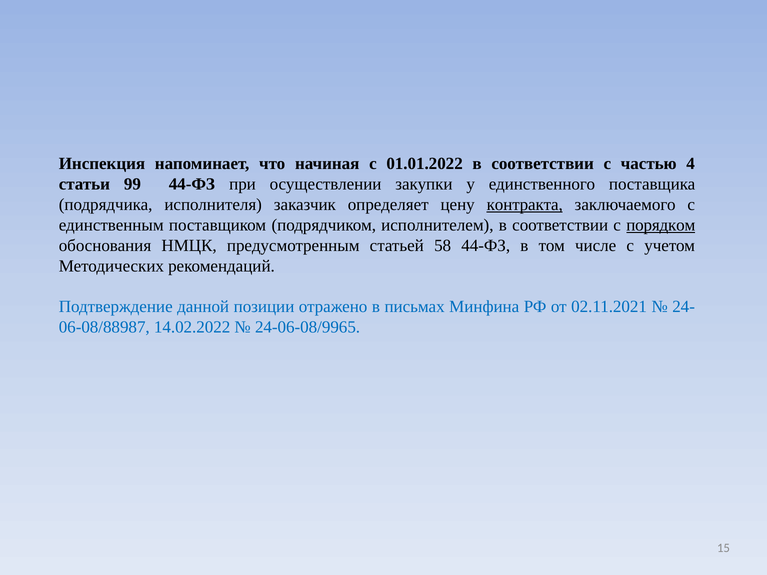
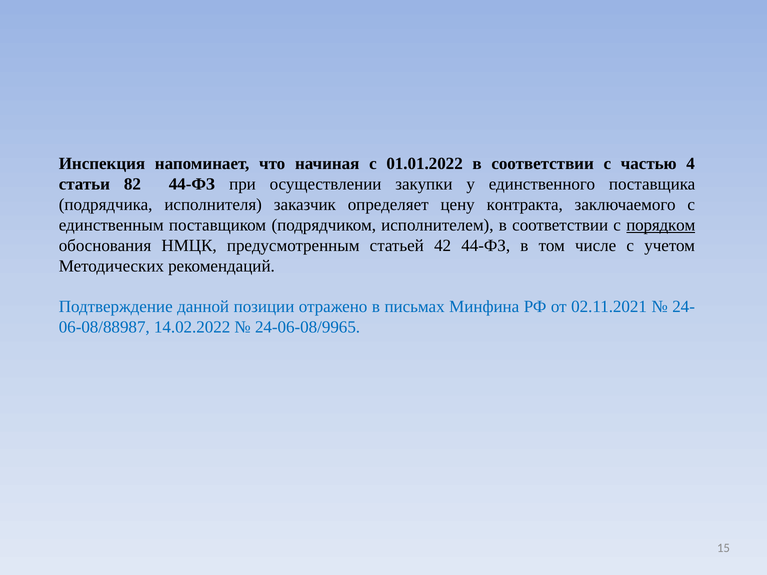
99: 99 -> 82 (132, 184)
контракта underline: present -> none (525, 205)
58: 58 -> 42 (443, 246)
